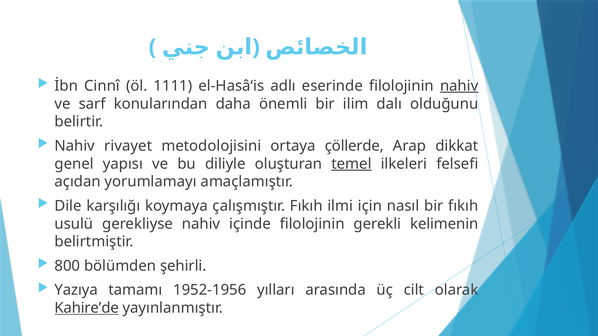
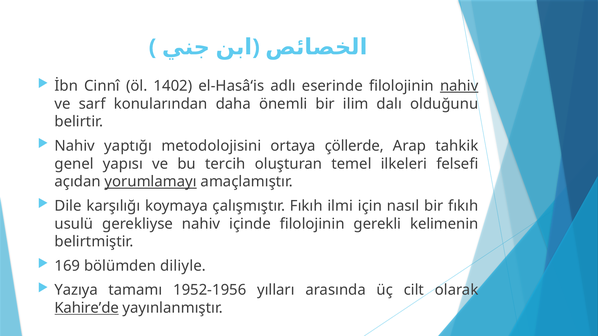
1111: 1111 -> 1402 (173, 86)
rivayet: rivayet -> yaptığı (128, 146)
dikkat: dikkat -> tahkik (457, 146)
diliyle: diliyle -> tercih (225, 164)
temel underline: present -> none (351, 164)
yorumlamayı underline: none -> present (151, 182)
800: 800 -> 169 (67, 266)
şehirli: şehirli -> diliyle (183, 266)
